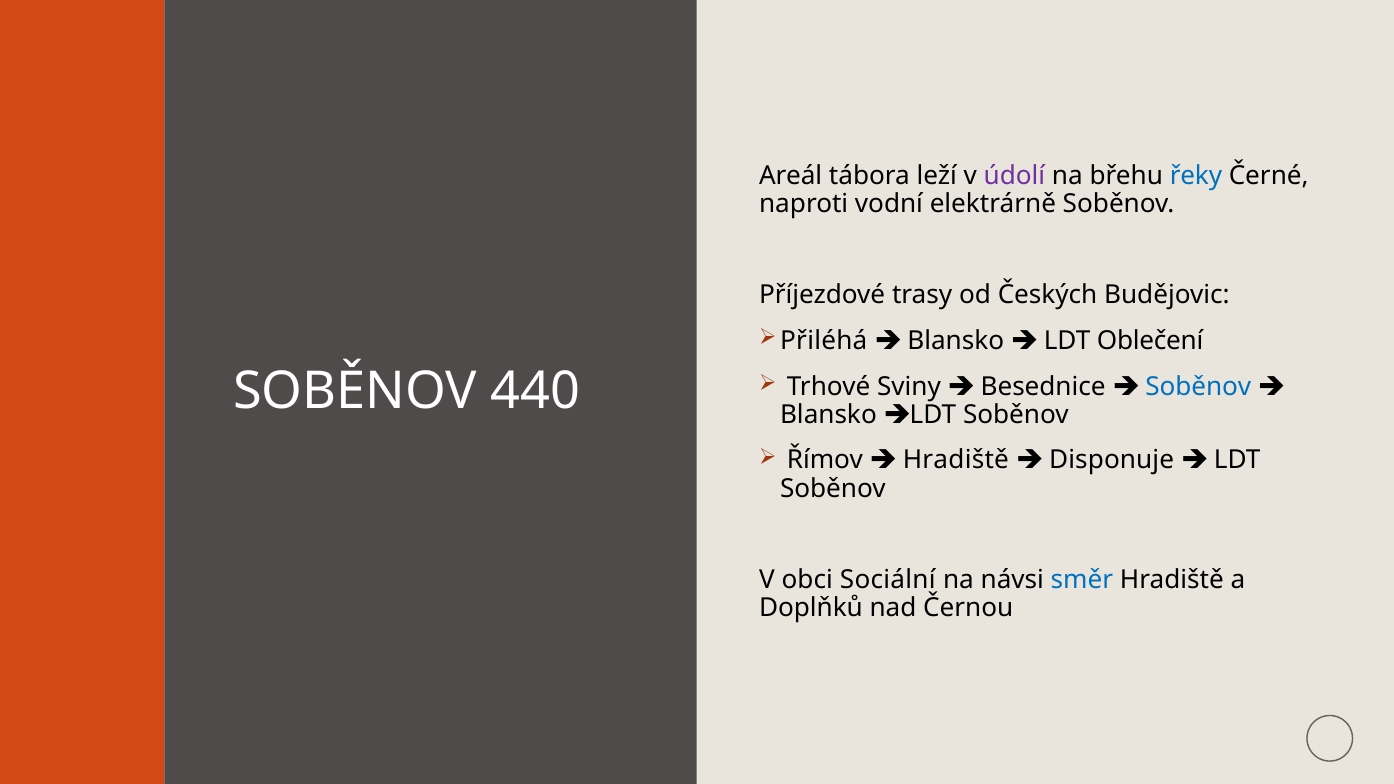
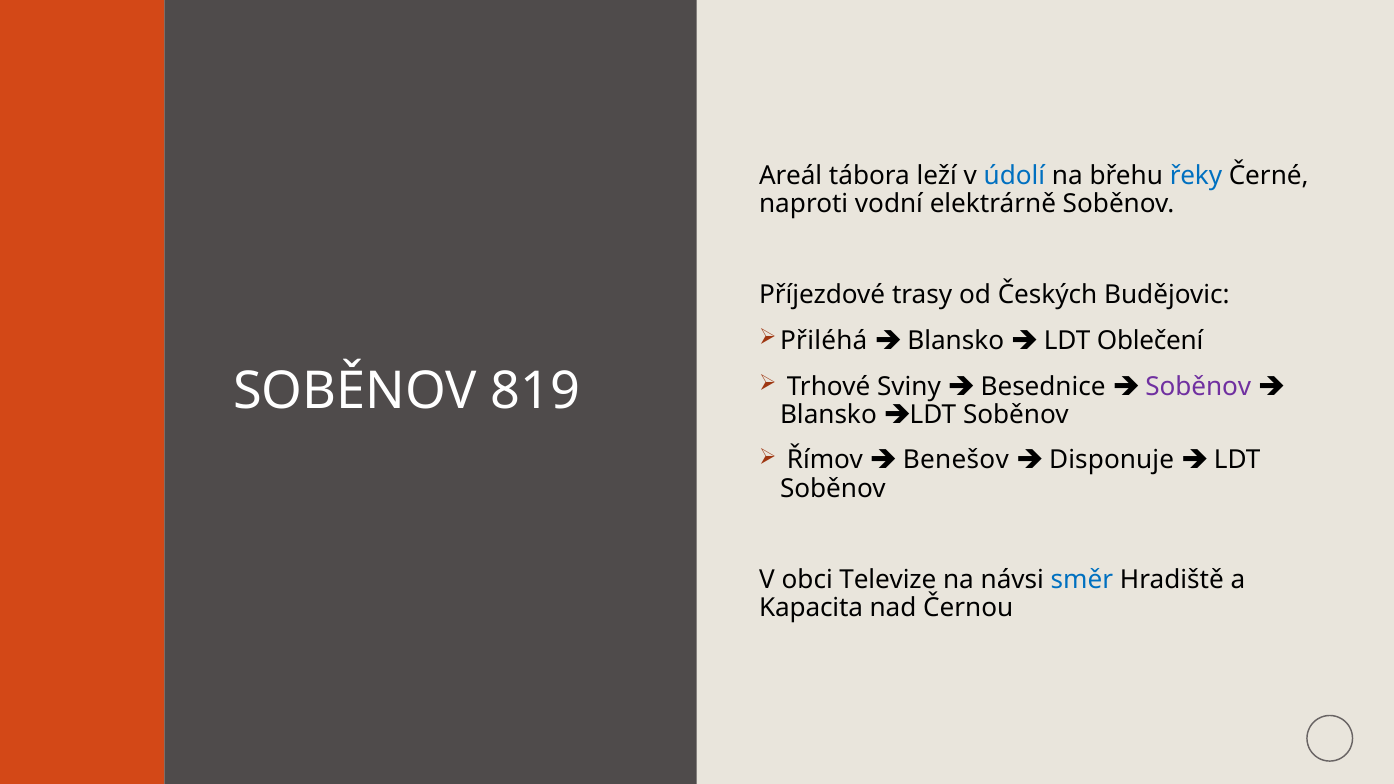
údolí colour: purple -> blue (1014, 176)
Soběnov colour: blue -> purple (1198, 386)
440: 440 -> 819 (535, 392)
Hradiště: Hradiště -> Benešov (956, 460)
Sociální: Sociální -> Televize (888, 580)
Doplňků: Doplňků -> Kapacita (811, 608)
